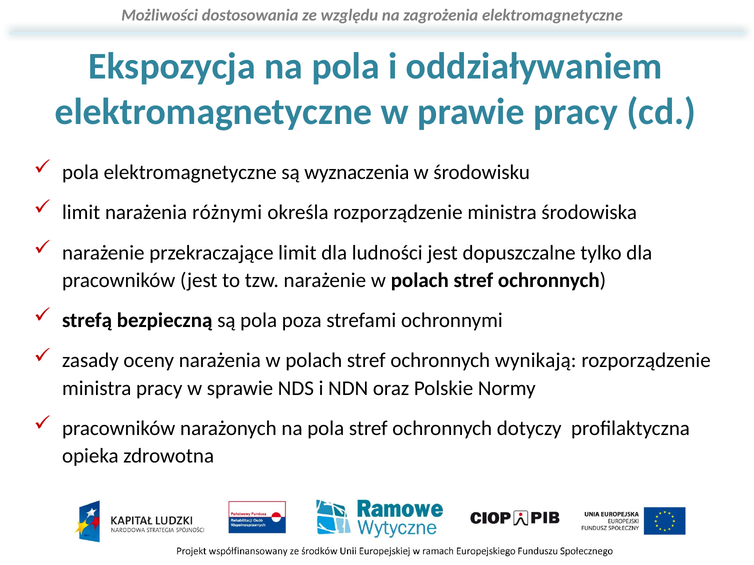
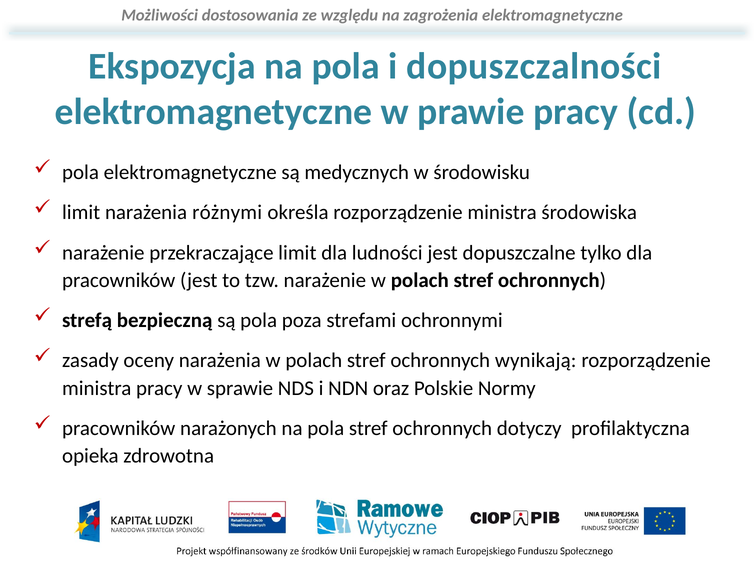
oddziaływaniem: oddziaływaniem -> dopuszczalności (534, 66)
wyznaczenia: wyznaczenia -> medycznych (357, 172)
